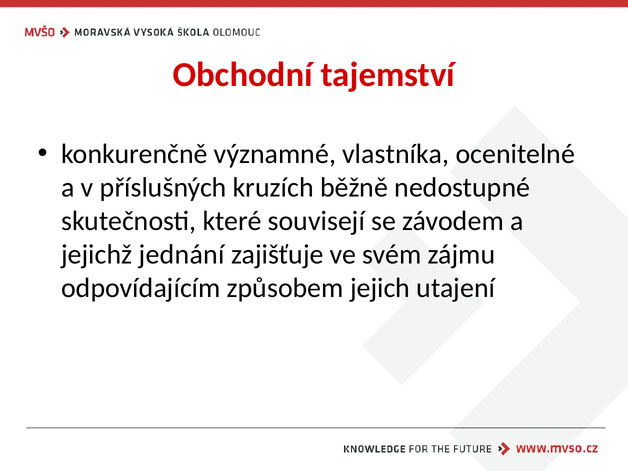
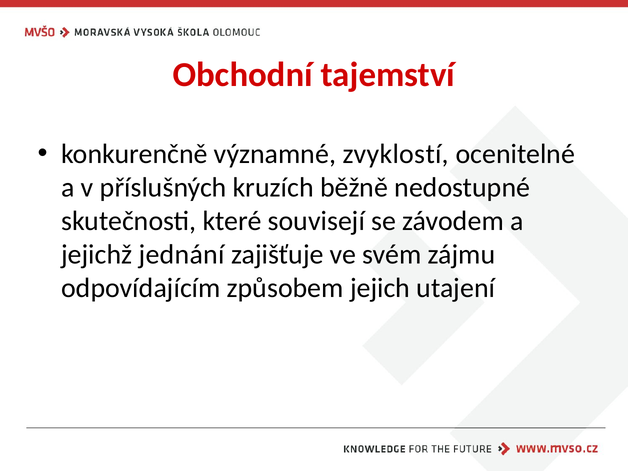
vlastníka: vlastníka -> zvyklostí (396, 154)
